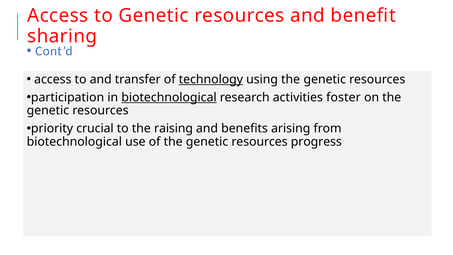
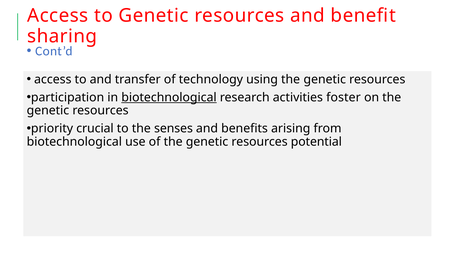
technology underline: present -> none (211, 79)
raising: raising -> senses (174, 128)
progress: progress -> potential (316, 142)
